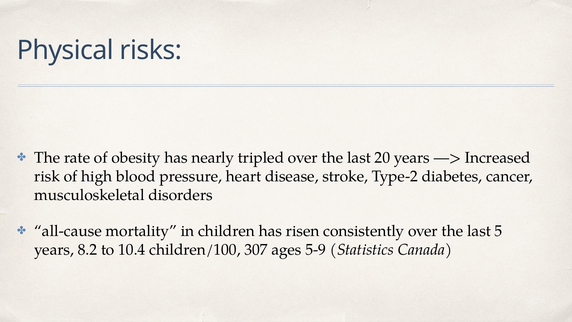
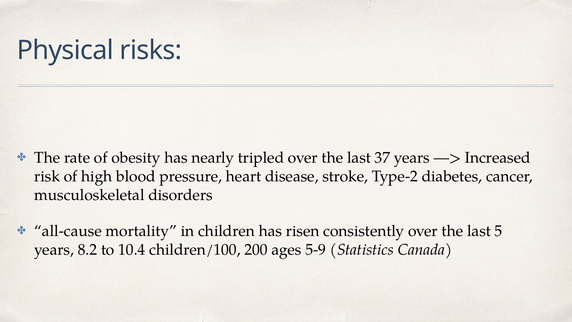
20: 20 -> 37 (382, 158)
307: 307 -> 200 (256, 250)
